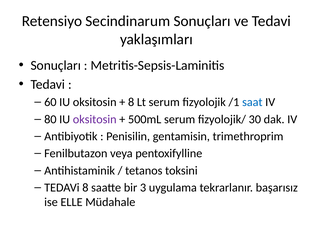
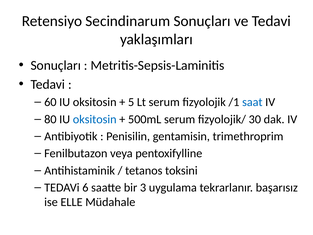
8: 8 -> 5 (131, 102)
oksitosin colour: purple -> blue (95, 119)
TEDAVi 8: 8 -> 6 (85, 187)
